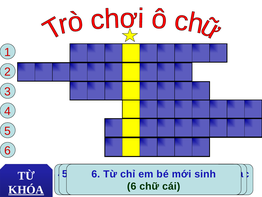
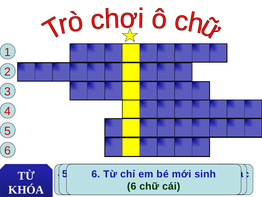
KHÓA underline: present -> none (26, 189)
